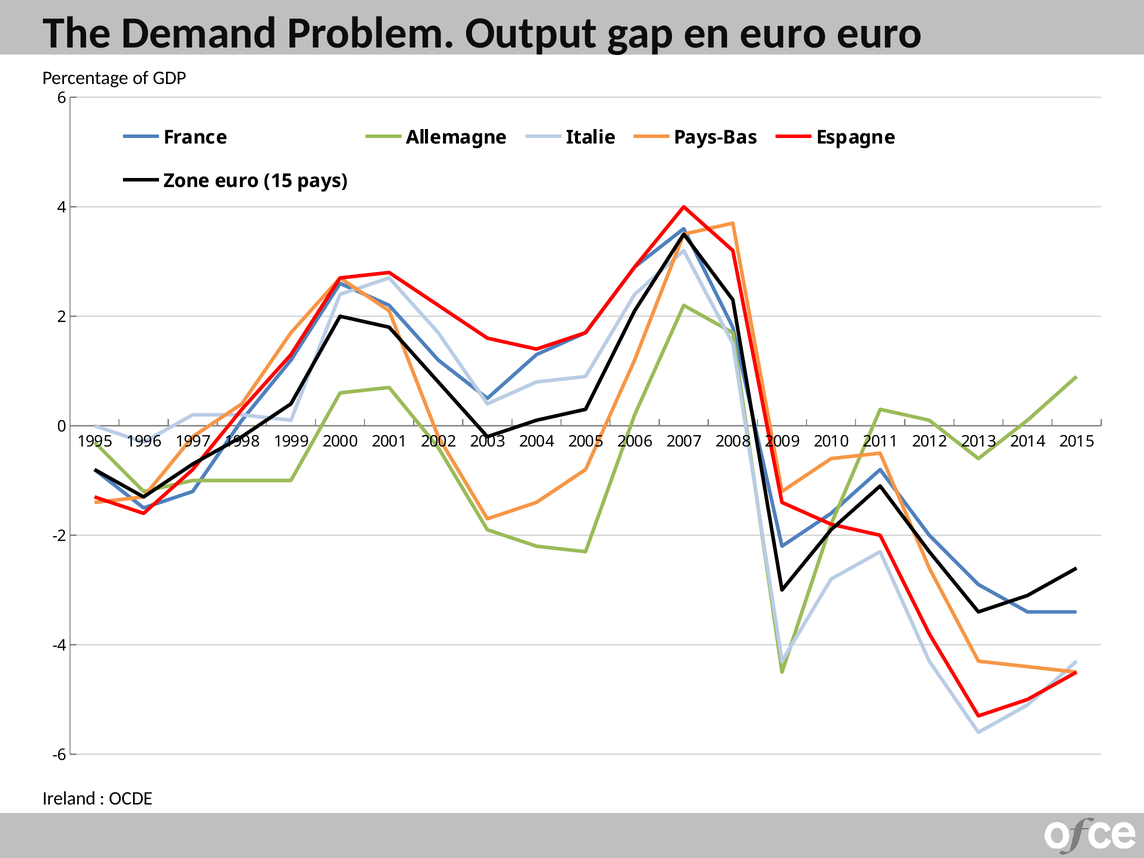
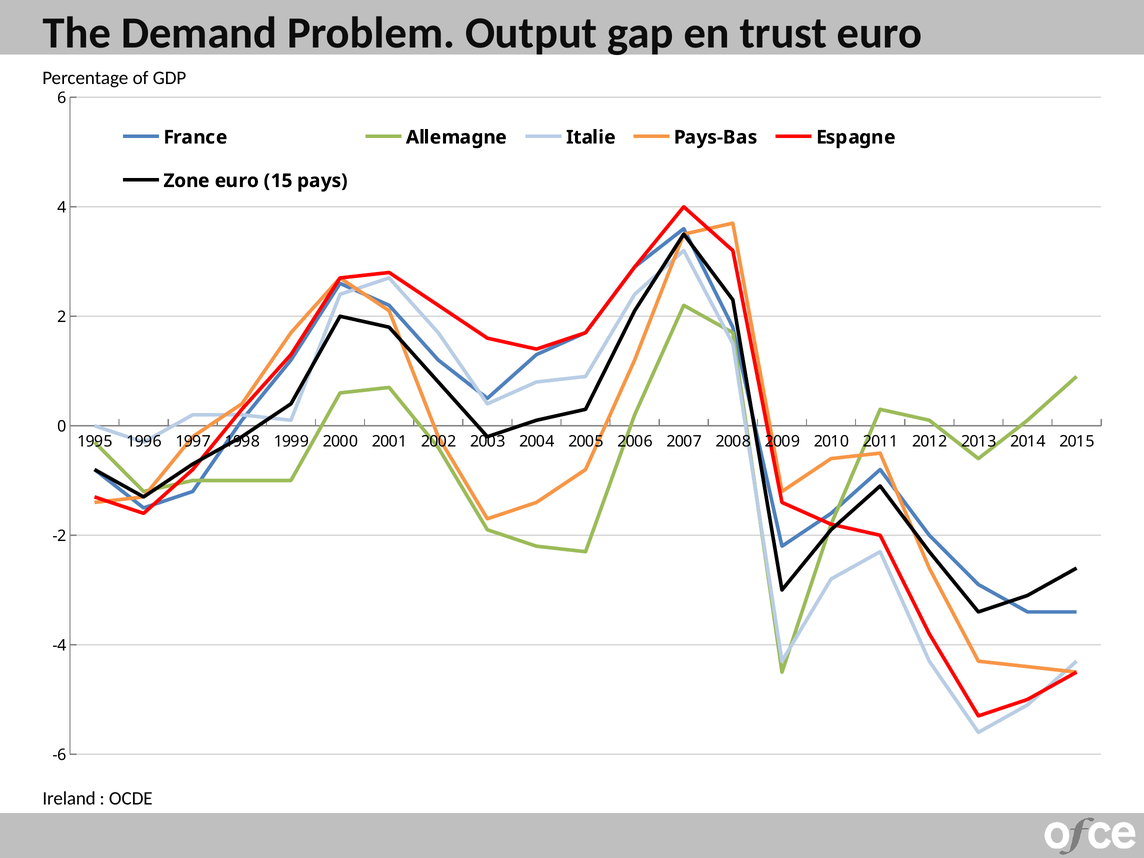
en euro: euro -> trust (783, 33)
